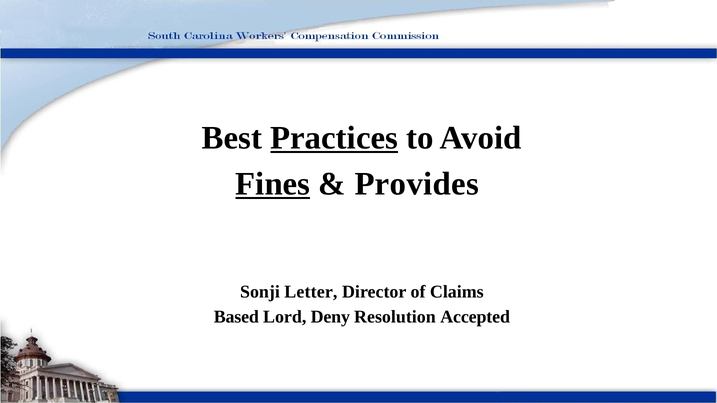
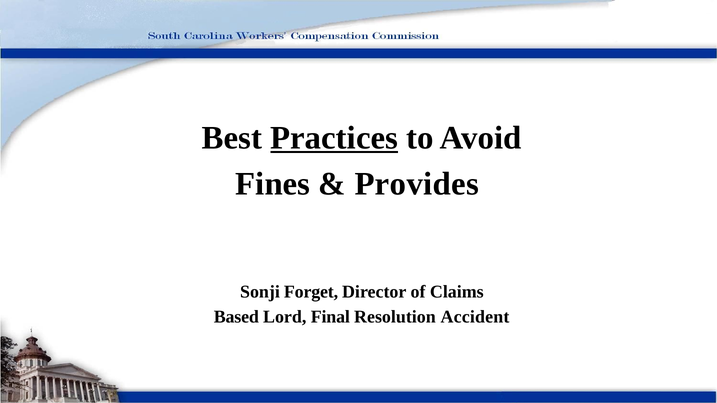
Fines underline: present -> none (273, 184)
Letter: Letter -> Forget (311, 292)
Deny: Deny -> Final (330, 317)
Accepted: Accepted -> Accident (475, 317)
